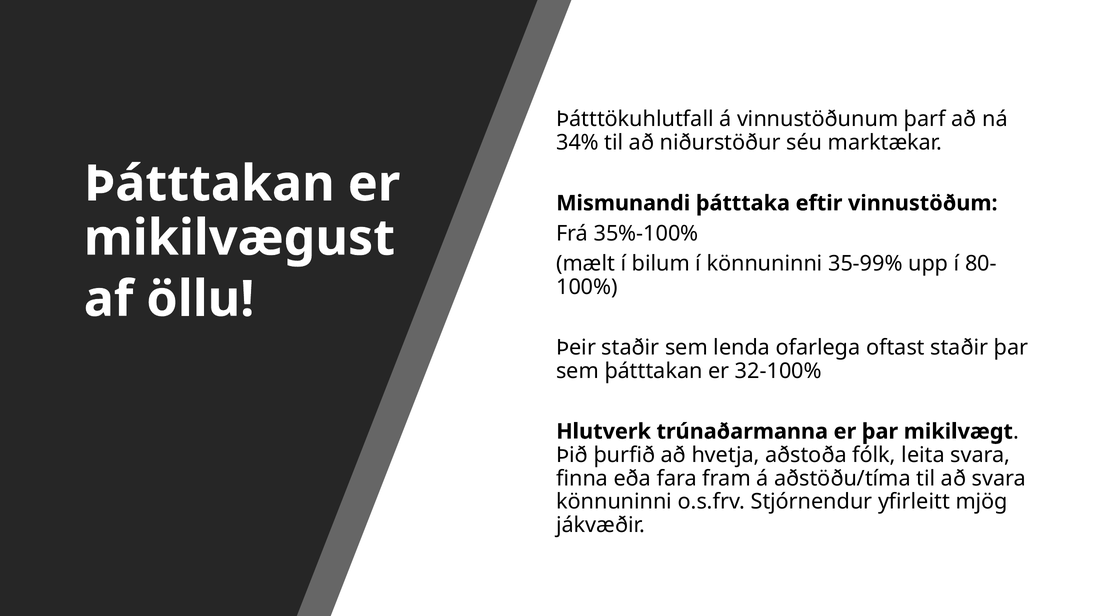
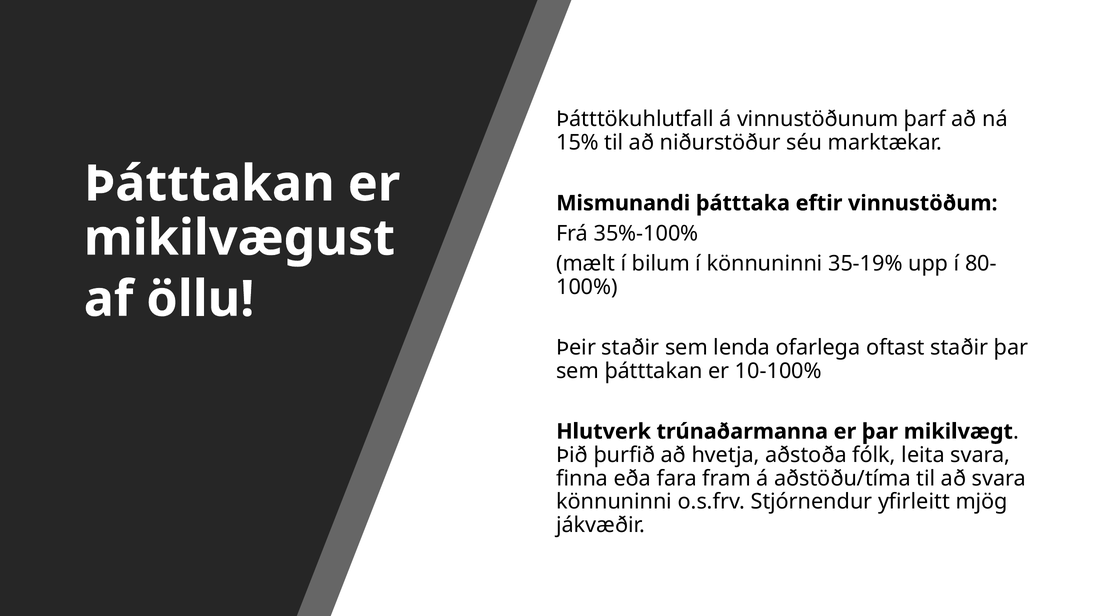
34%: 34% -> 15% (578, 143)
35-99%: 35-99% -> 35-19% (865, 264)
32-100%: 32-100% -> 10-100% (778, 371)
